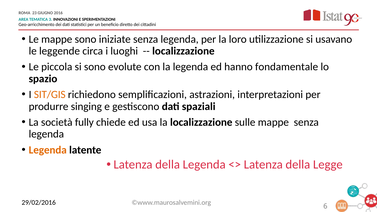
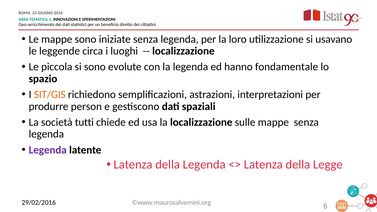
singing: singing -> person (86, 106)
fully: fully -> tutti (84, 122)
Legenda colour: orange -> purple (48, 150)
